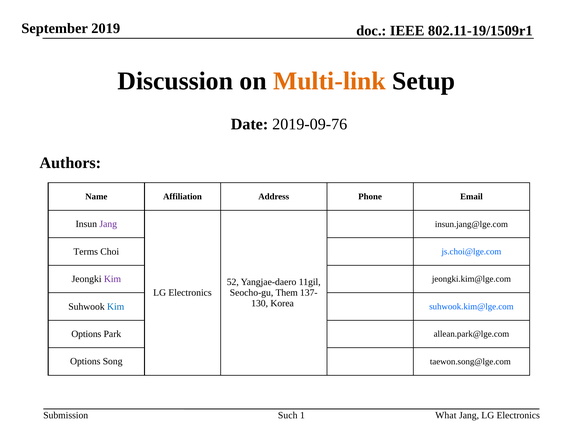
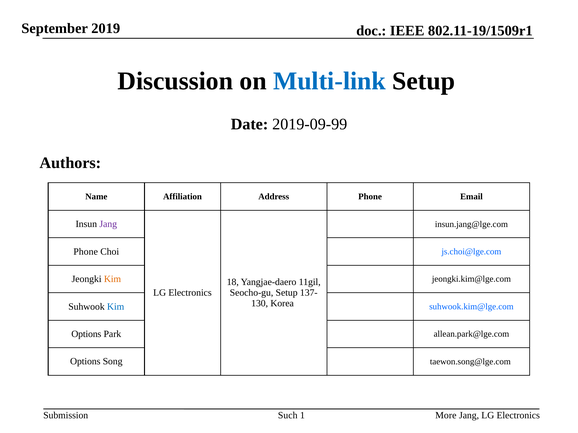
Multi-link colour: orange -> blue (329, 81)
2019-09-76: 2019-09-76 -> 2019-09-99 (310, 124)
Terms: Terms -> Phone (86, 252)
Kim colour: purple -> orange (112, 279)
52: 52 -> 18 (233, 282)
Seocho-gu Them: Them -> Setup (287, 293)
What: What -> More (446, 416)
